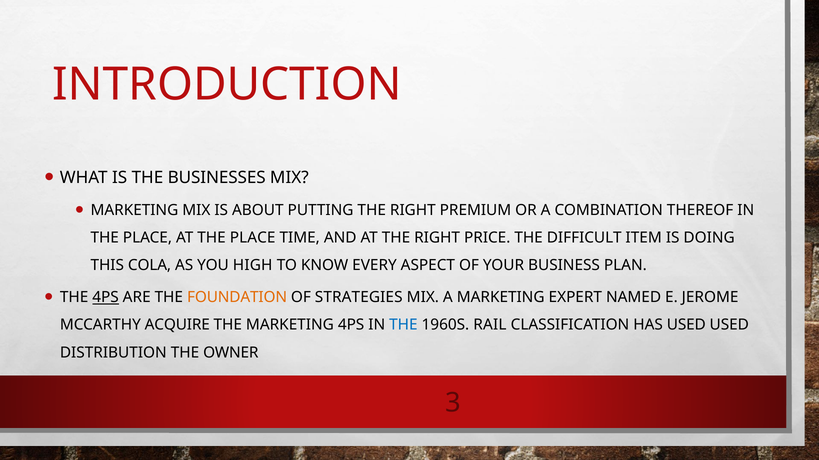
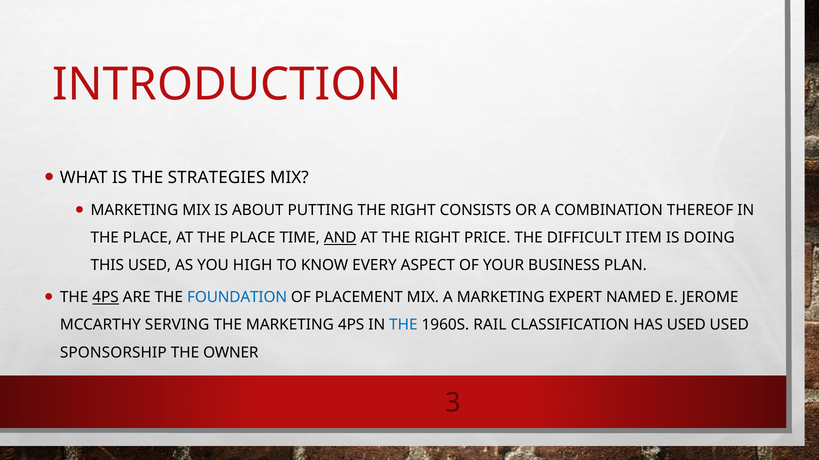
BUSINESSES: BUSINESSES -> STRATEGIES (217, 178)
PREMIUM: PREMIUM -> CONSISTS (476, 211)
AND underline: none -> present (340, 238)
THIS COLA: COLA -> USED (150, 266)
FOUNDATION colour: orange -> blue (237, 298)
STRATEGIES: STRATEGIES -> PLACEMENT (359, 298)
ACQUIRE: ACQUIRE -> SERVING (177, 325)
DISTRIBUTION: DISTRIBUTION -> SPONSORSHIP (113, 353)
